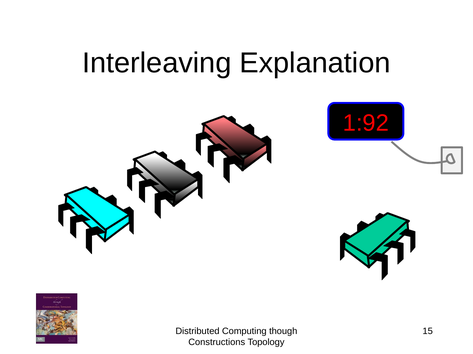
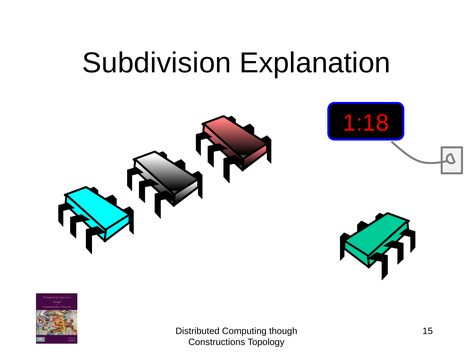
Interleaving: Interleaving -> Subdivision (157, 63)
1:92: 1:92 -> 1:18 (366, 123)
